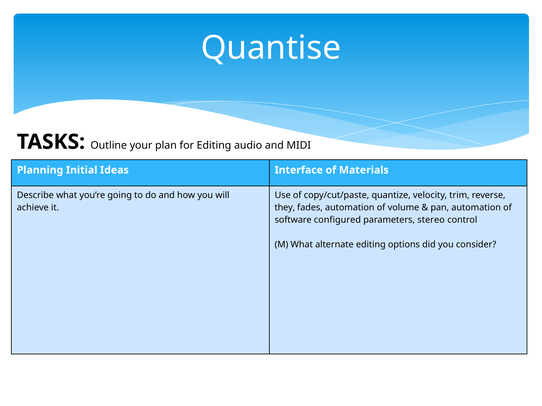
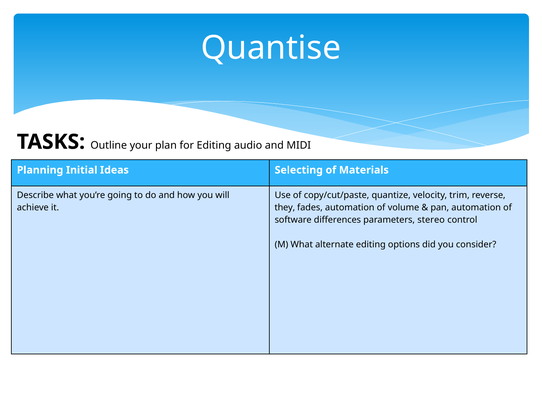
Interface: Interface -> Selecting (299, 170)
configured: configured -> differences (337, 220)
